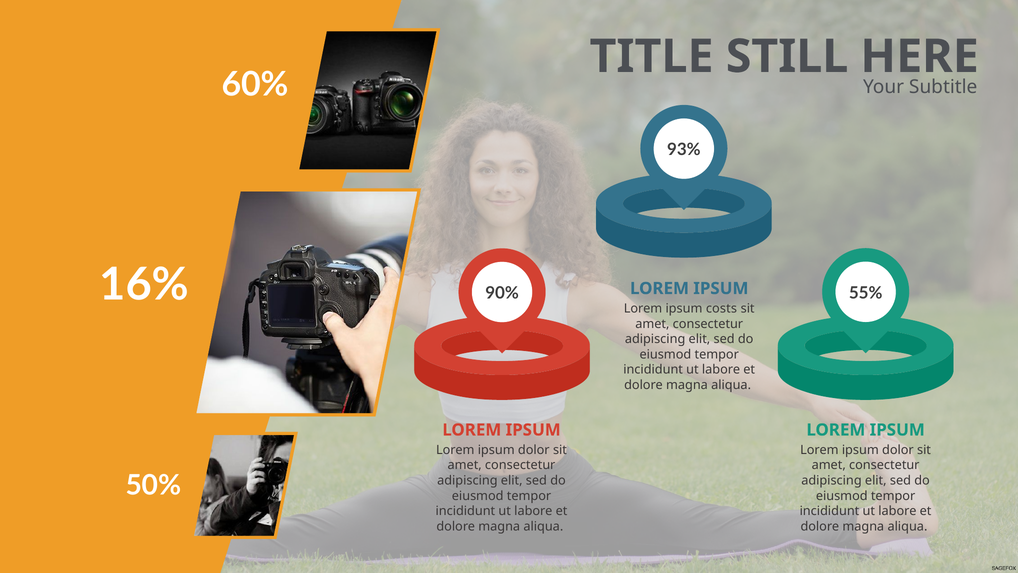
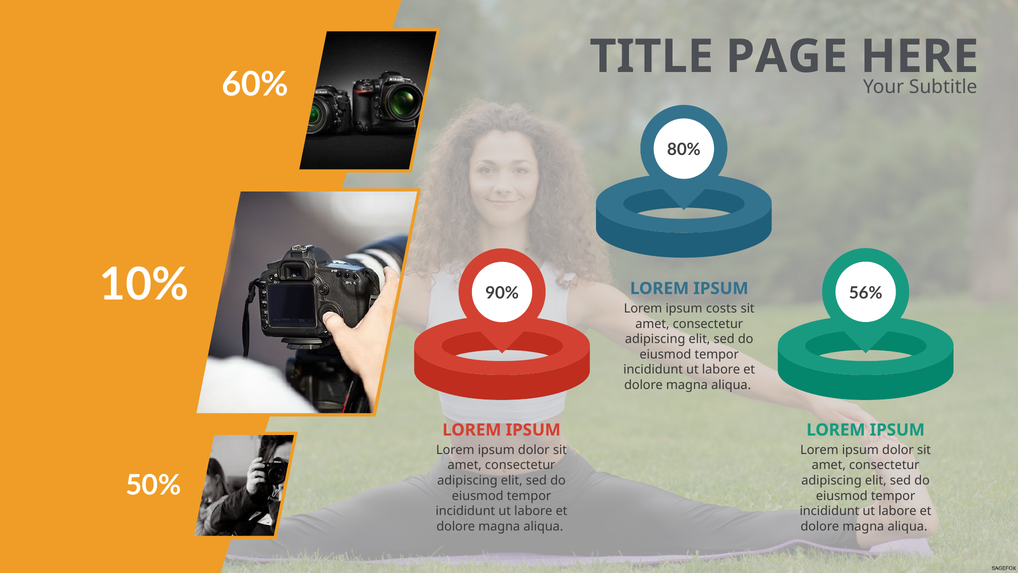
STILL: STILL -> PAGE (787, 57)
93%: 93% -> 80% (684, 150)
16%: 16% -> 10% (144, 285)
55%: 55% -> 56% (866, 293)
